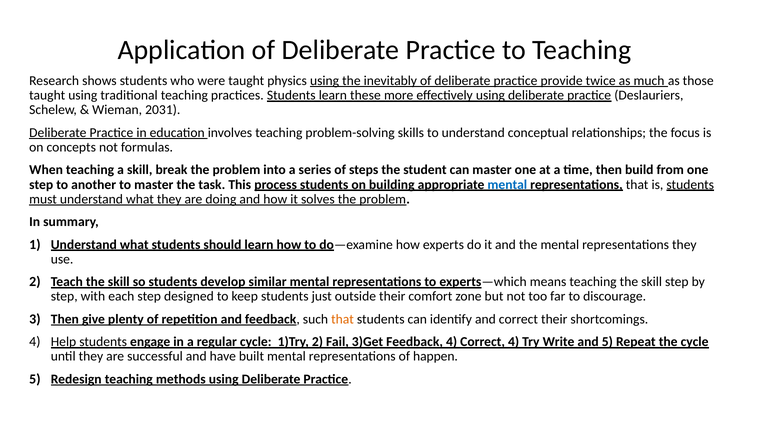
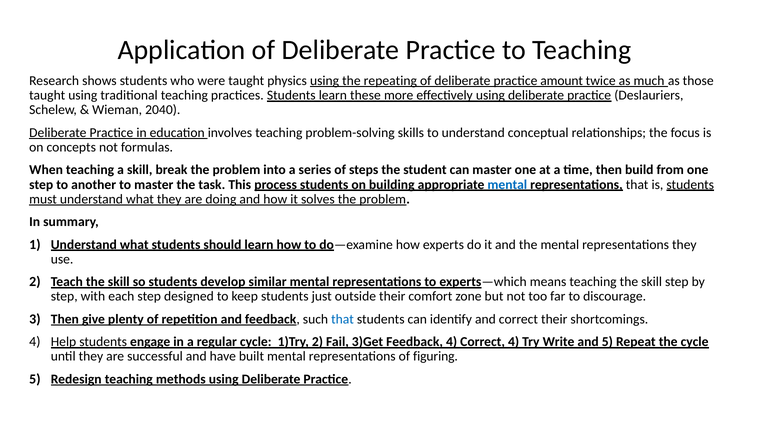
inevitably: inevitably -> repeating (390, 81)
provide: provide -> amount (562, 81)
2031: 2031 -> 2040 (163, 110)
that colour: orange -> blue (343, 319)
happen: happen -> figuring (435, 356)
